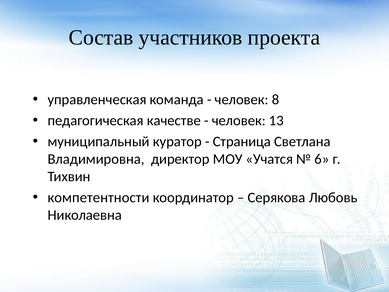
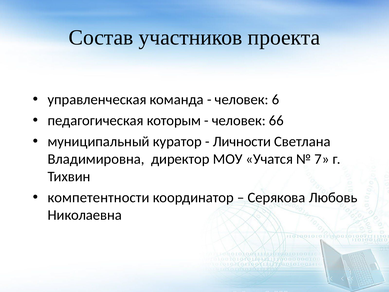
8: 8 -> 6 (276, 99)
качестве: качестве -> которым (174, 120)
13: 13 -> 66 (276, 120)
Страница: Страница -> Личности (242, 141)
6: 6 -> 7 (322, 159)
